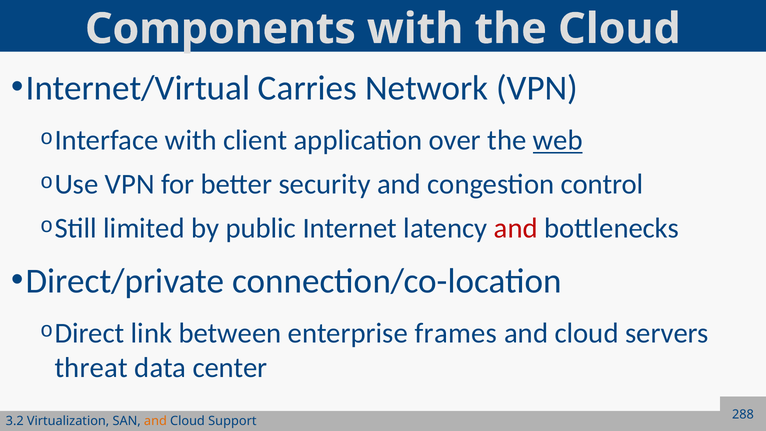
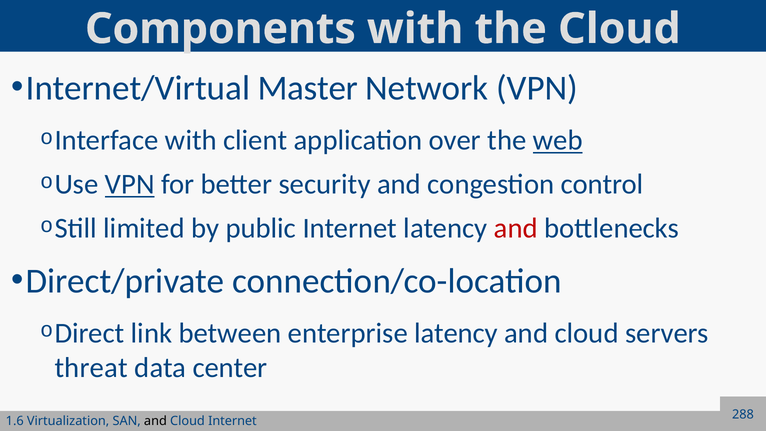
Carries: Carries -> Master (308, 88)
VPN underline: none -> present (130, 184)
enterprise frames: frames -> latency (456, 333)
3.2: 3.2 -> 1.6 (15, 421)
and colour: orange -> black (155, 421)
Cloud Support: Support -> Internet (232, 421)
